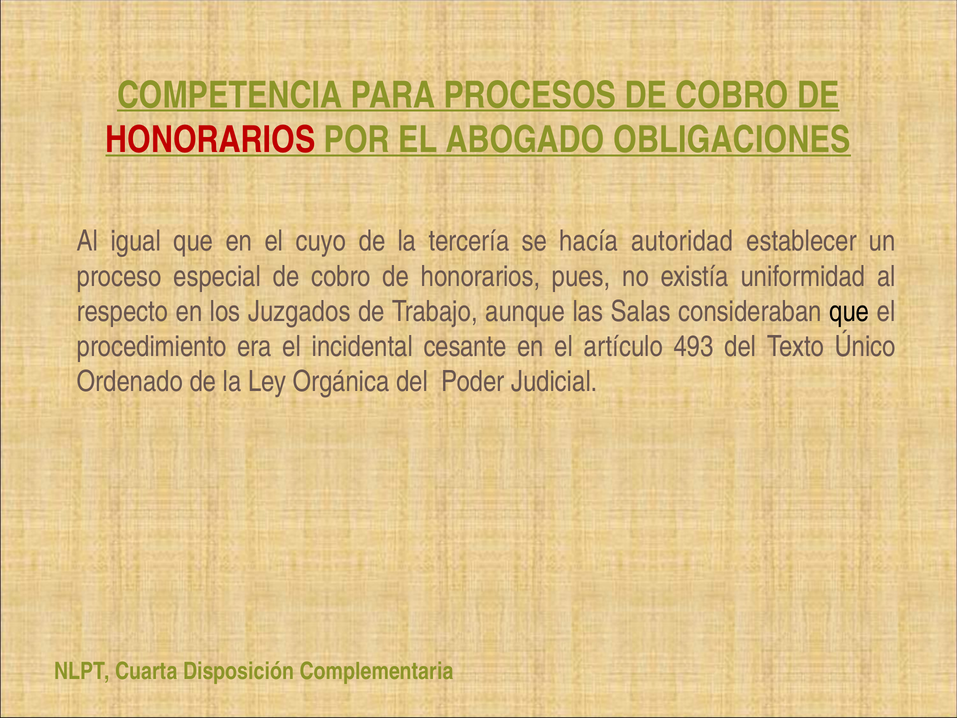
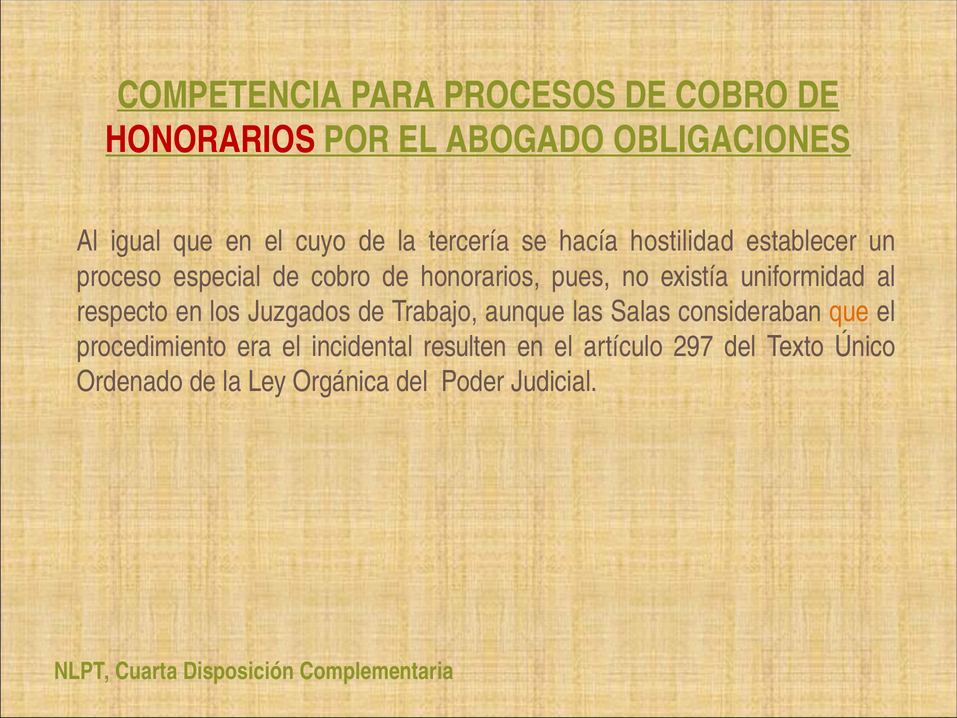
autoridad: autoridad -> hostilidad (682, 241)
que colour: black -> orange (849, 311)
cesante: cesante -> resulten (465, 346)
493: 493 -> 297 (694, 346)
